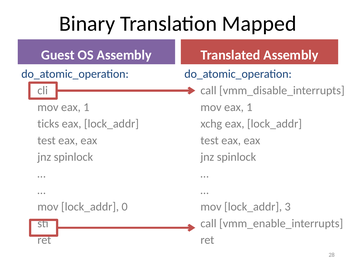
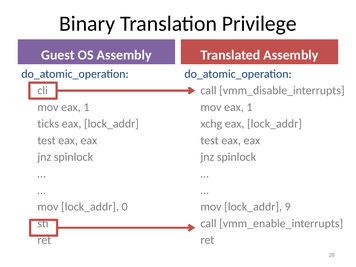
Mapped: Mapped -> Privilege (259, 24)
3: 3 -> 9 (288, 207)
